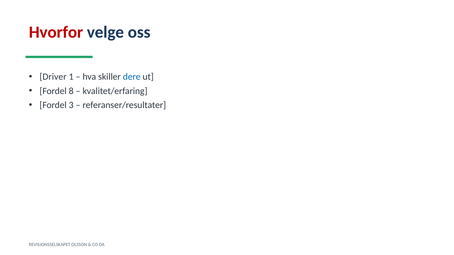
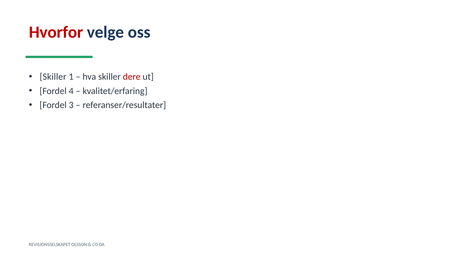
Driver: Driver -> Skiller (53, 77)
dere colour: blue -> red (132, 77)
8: 8 -> 4 (71, 91)
